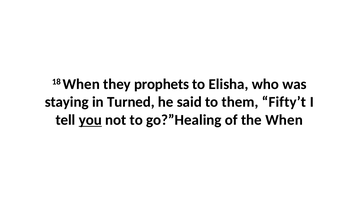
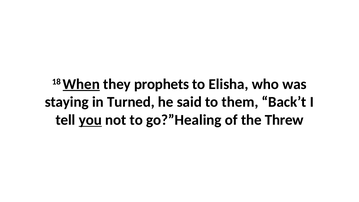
When underline: none -> present (81, 84)
Fifty’t: Fifty’t -> Back’t (284, 102)
the When: When -> Threw (284, 120)
